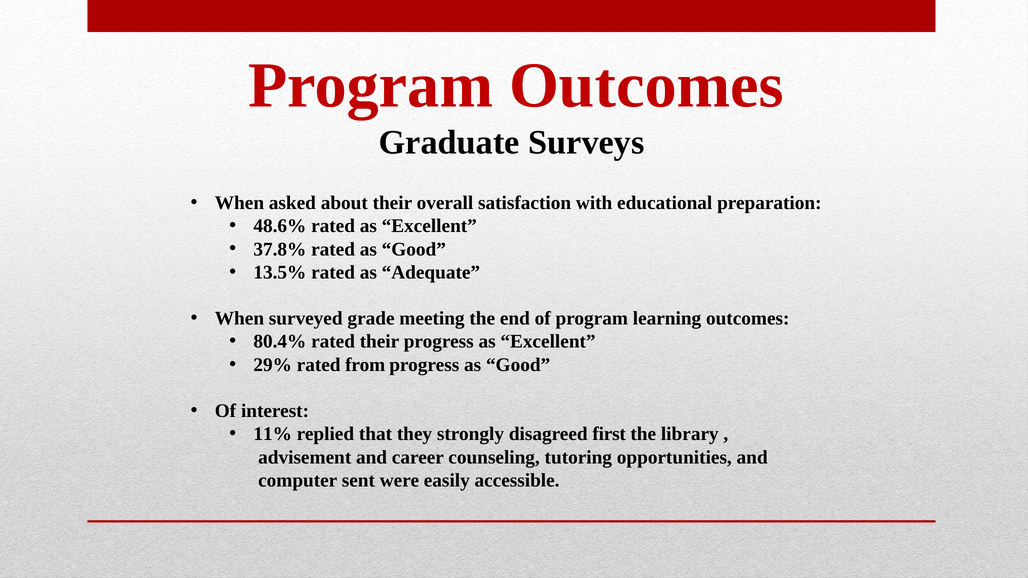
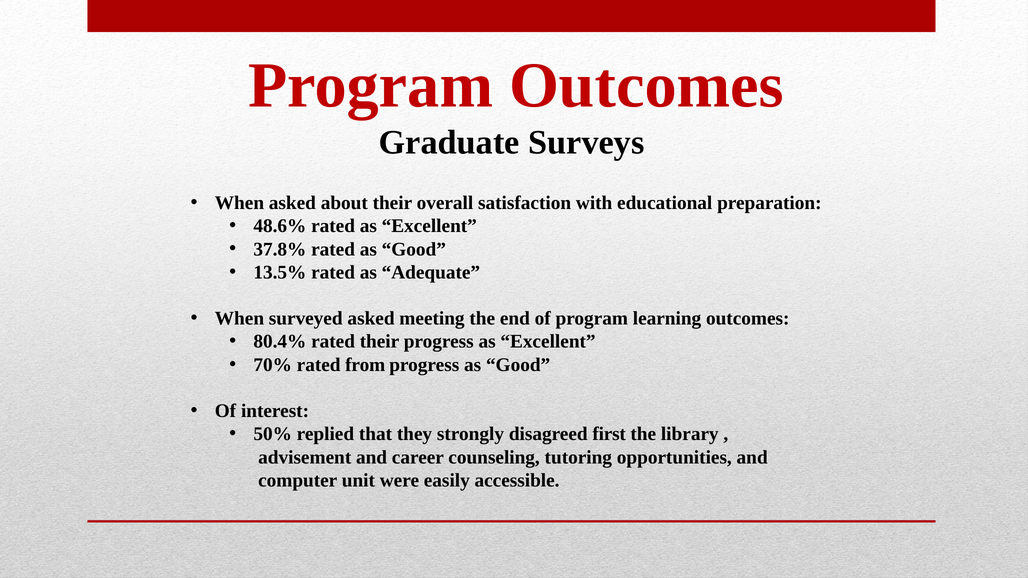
surveyed grade: grade -> asked (371, 319)
29%: 29% -> 70% (273, 365)
11%: 11% -> 50% (273, 434)
sent: sent -> unit (358, 481)
